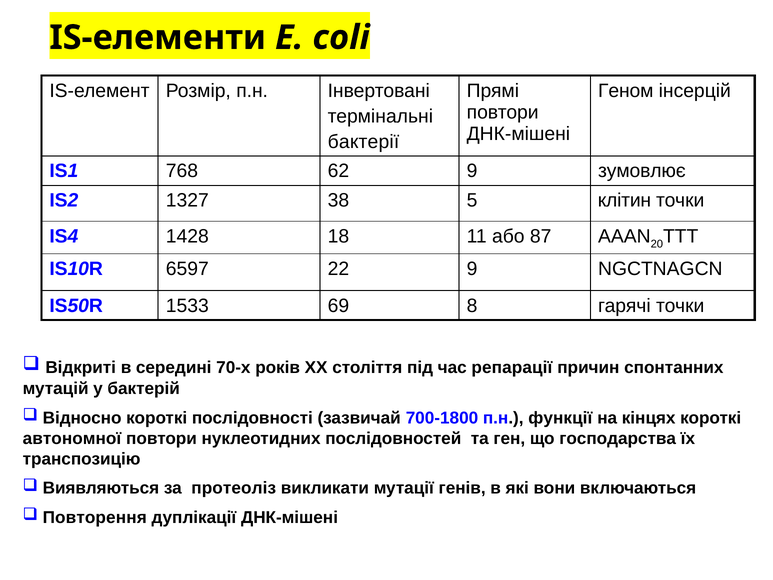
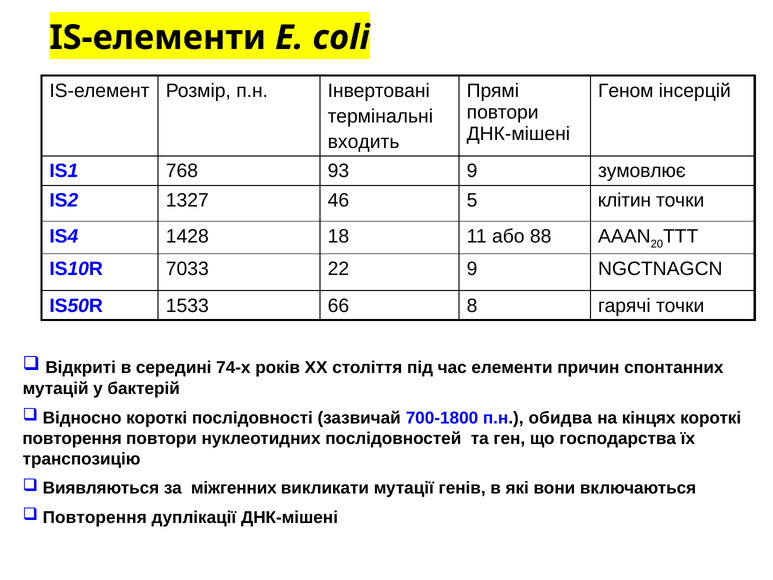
бактерії: бактерії -> входить (364, 142)
62: 62 -> 93 (338, 171)
38: 38 -> 46 (338, 200)
87: 87 -> 88 (541, 236)
6597: 6597 -> 7033 (187, 269)
69: 69 -> 66 (338, 306)
70-х: 70-х -> 74-х (233, 367)
репарації: репарації -> елементи (512, 367)
функції: функції -> обидва (560, 418)
автономної: автономної -> повторення (72, 438)
протеоліз: протеоліз -> міжгенних (234, 488)
